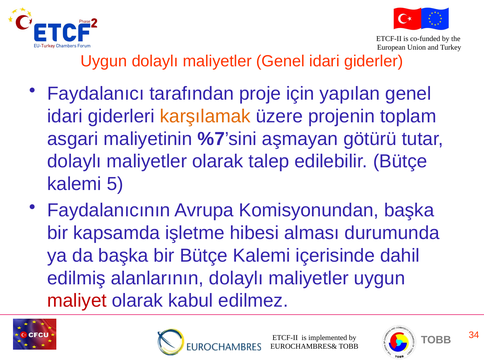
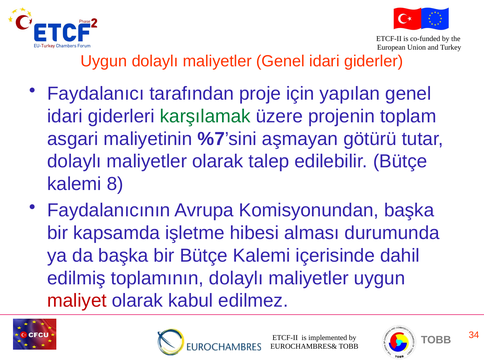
karşılamak colour: orange -> green (205, 116)
5: 5 -> 8 (115, 184)
alanlarının: alanlarının -> toplamının (157, 278)
